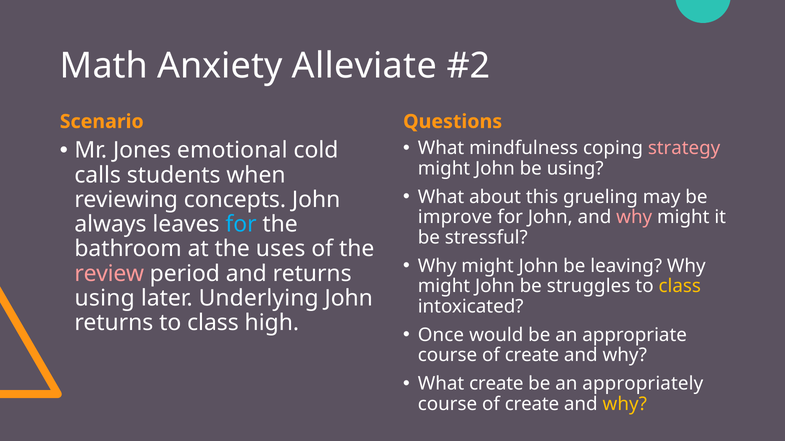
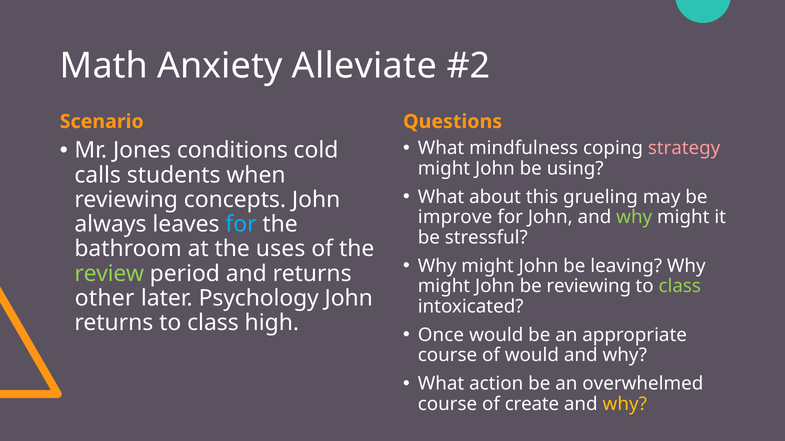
emotional: emotional -> conditions (232, 151)
why colour: pink -> light green (634, 217)
review colour: pink -> light green (109, 274)
be struggles: struggles -> reviewing (589, 287)
class colour: yellow -> light green (680, 287)
using: using -> other (105, 299)
Underlying: Underlying -> Psychology (259, 299)
create: create -> would (532, 356)
What create: create -> action (496, 384)
appropriately: appropriately -> overwhelmed (643, 384)
